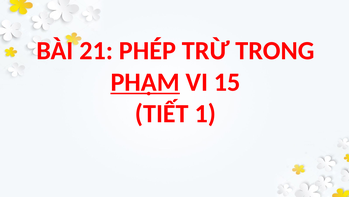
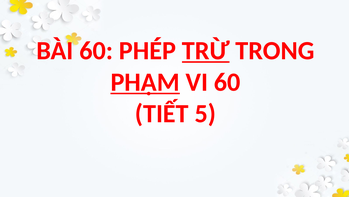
BÀI 21: 21 -> 60 (96, 51)
TRỪ underline: none -> present (206, 51)
VI 15: 15 -> 60 (227, 82)
1: 1 -> 5 (205, 113)
